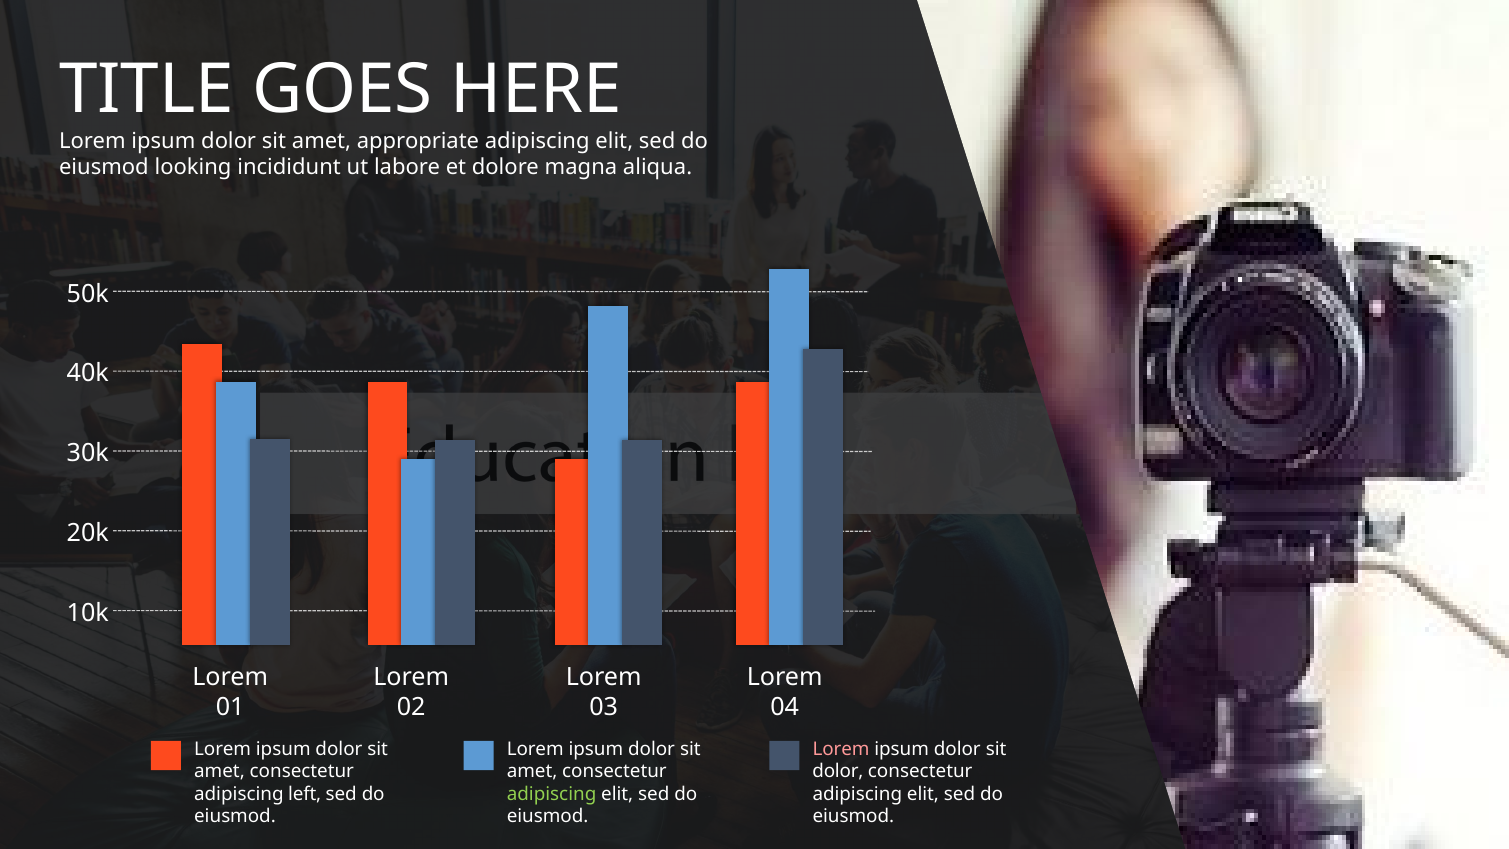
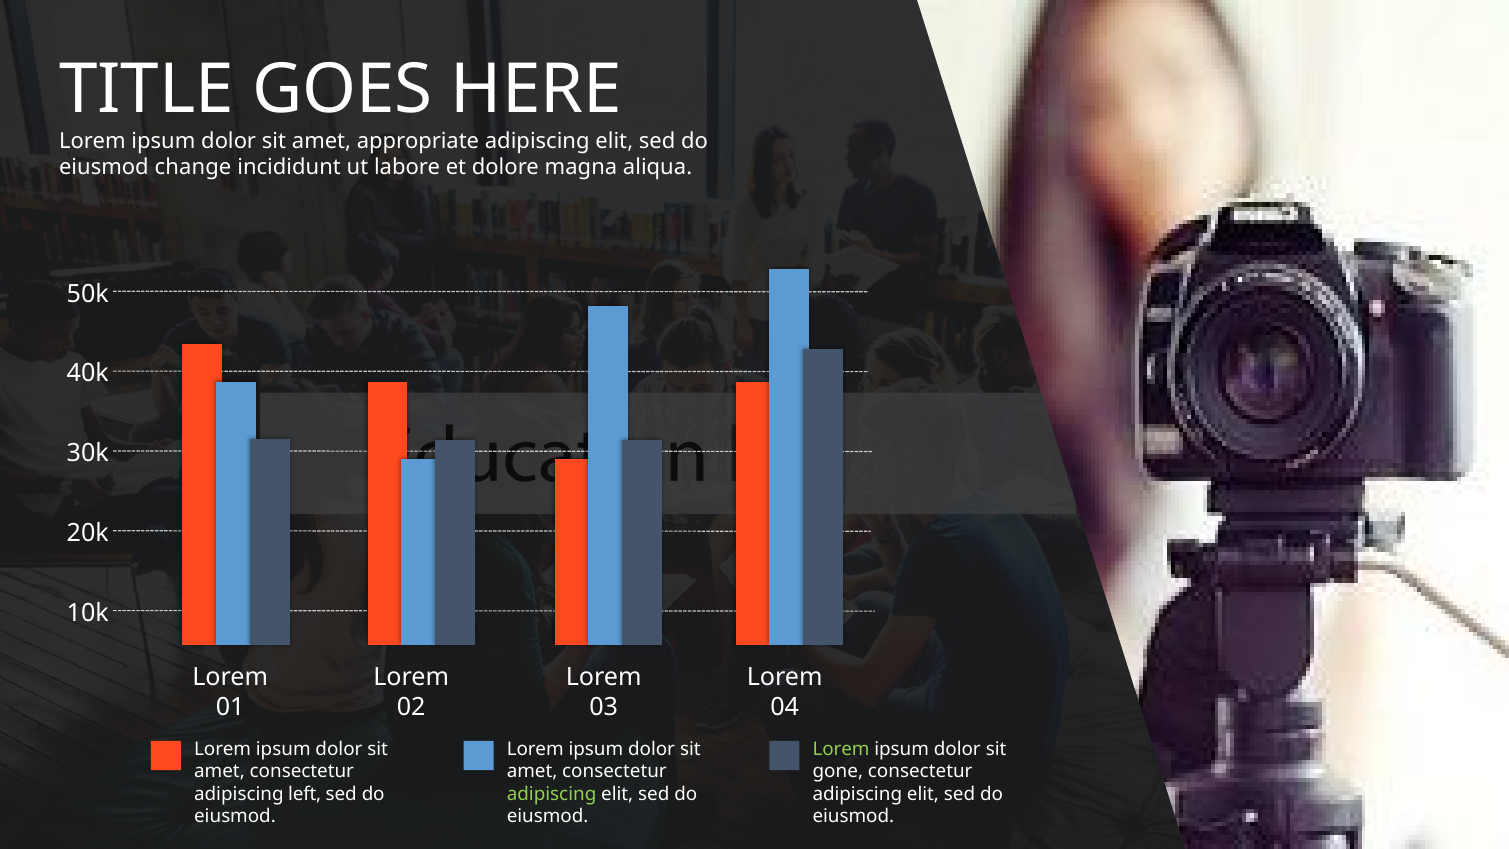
looking: looking -> change (193, 167)
Lorem colour: pink -> light green (841, 749)
dolor: dolor -> gone (838, 771)
